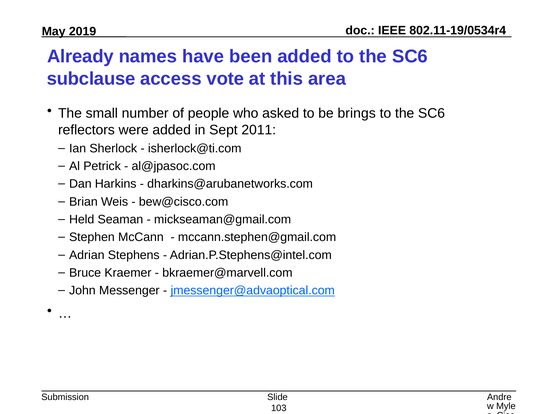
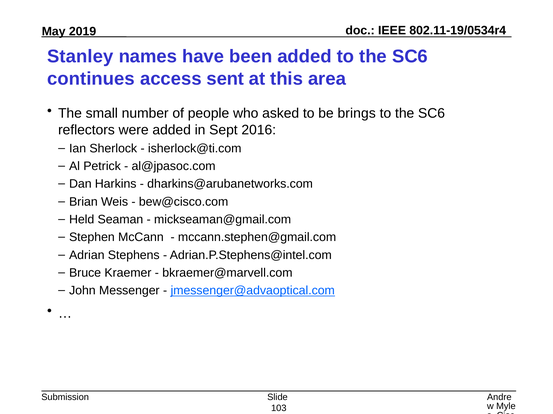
Already: Already -> Stanley (80, 57)
subclause: subclause -> continues (91, 79)
vote: vote -> sent (225, 79)
2011: 2011 -> 2016 (259, 130)
